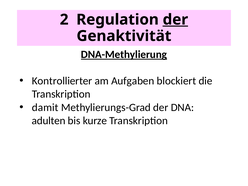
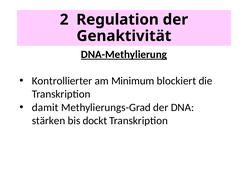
der underline: present -> none (175, 20)
Aufgaben: Aufgaben -> Minimum (133, 81)
adulten: adulten -> stärken (49, 121)
kurze: kurze -> dockt (95, 121)
